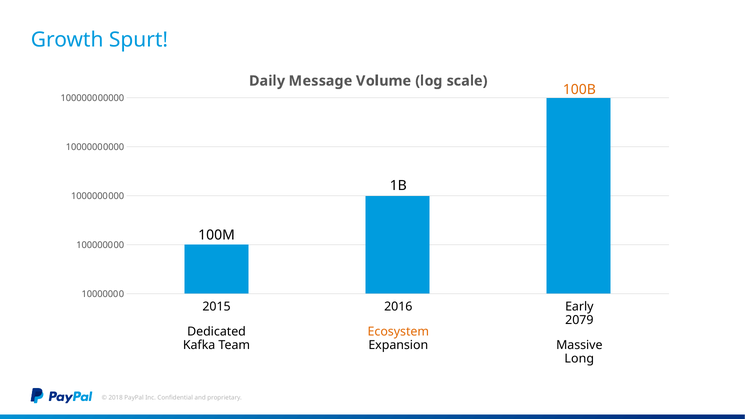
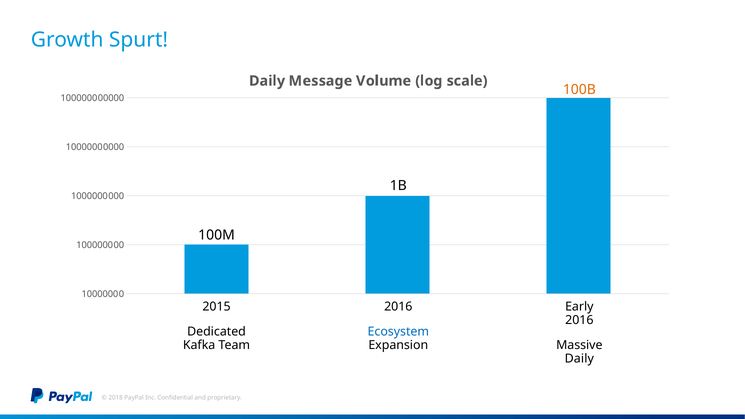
2079: 2079 -> 2016 (579, 320)
Ecosystem colour: orange -> blue (398, 332)
Long: Long -> Daily (579, 359)
